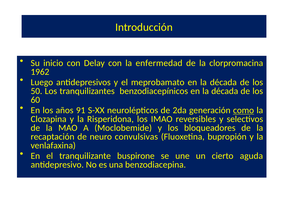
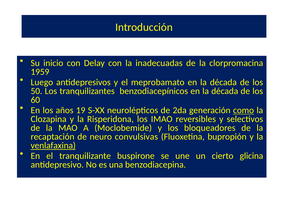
enfermedad: enfermedad -> inadecuadas (159, 63)
1962: 1962 -> 1959 (40, 72)
91: 91 -> 19 (81, 110)
venlafaxina underline: none -> present (53, 146)
aguda: aguda -> glicina (251, 156)
